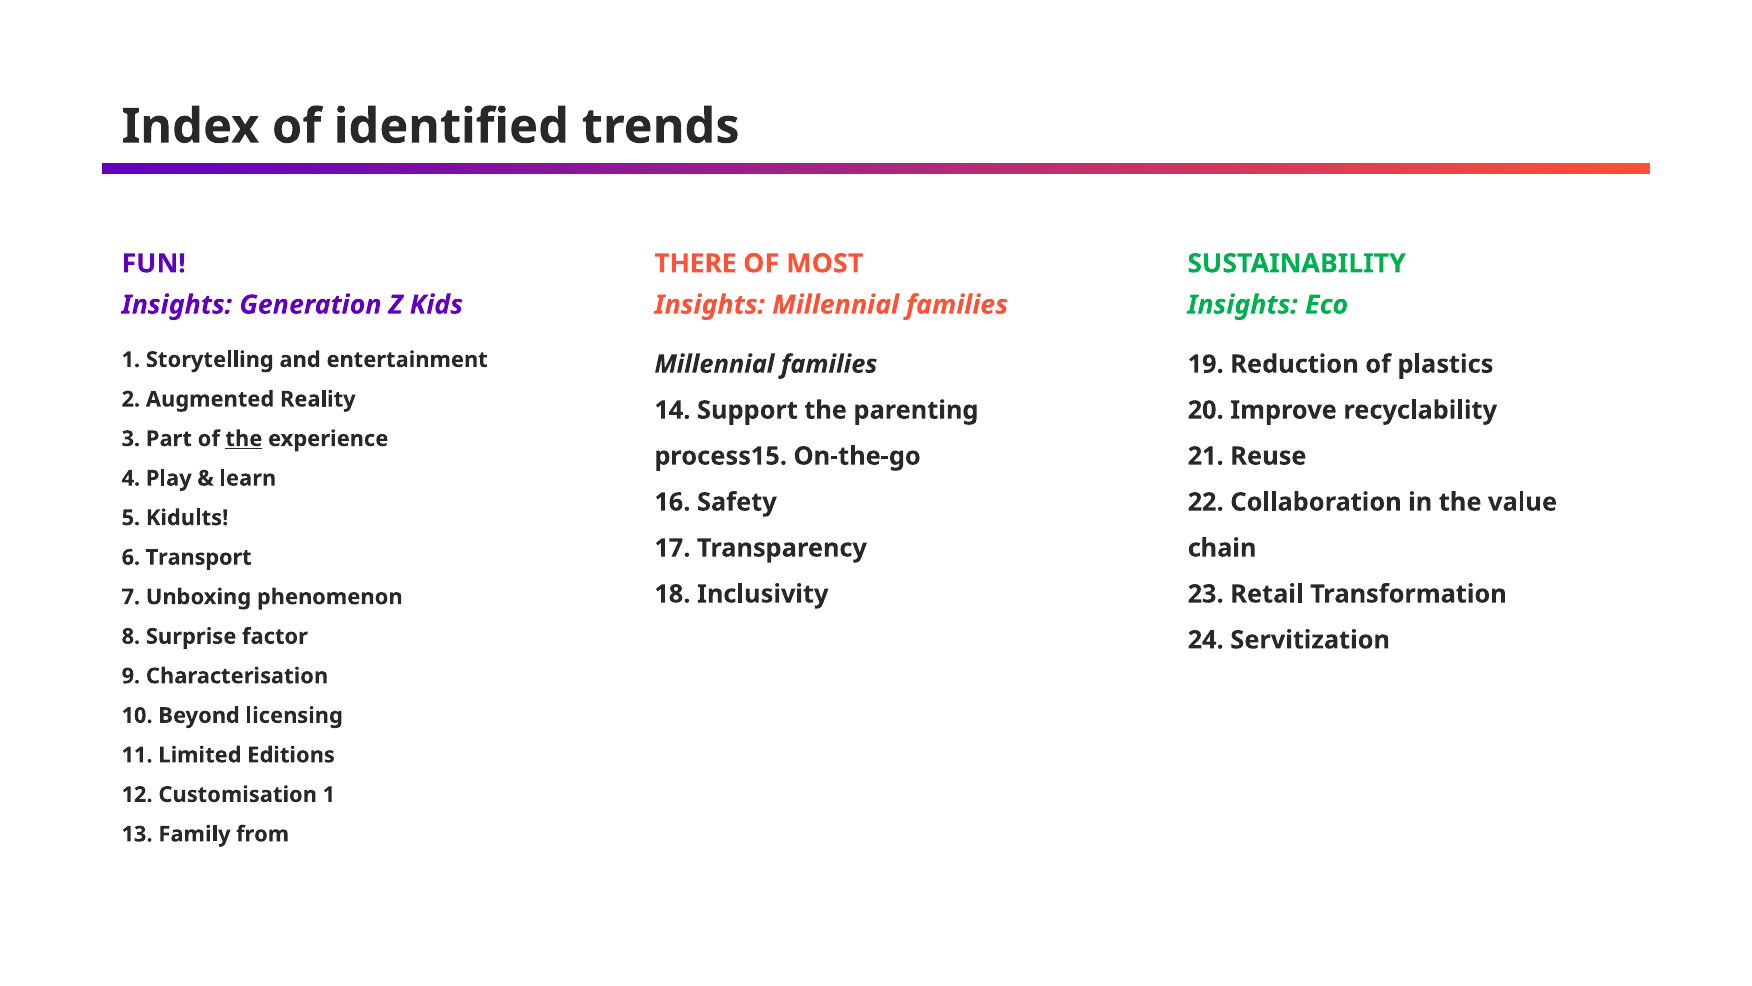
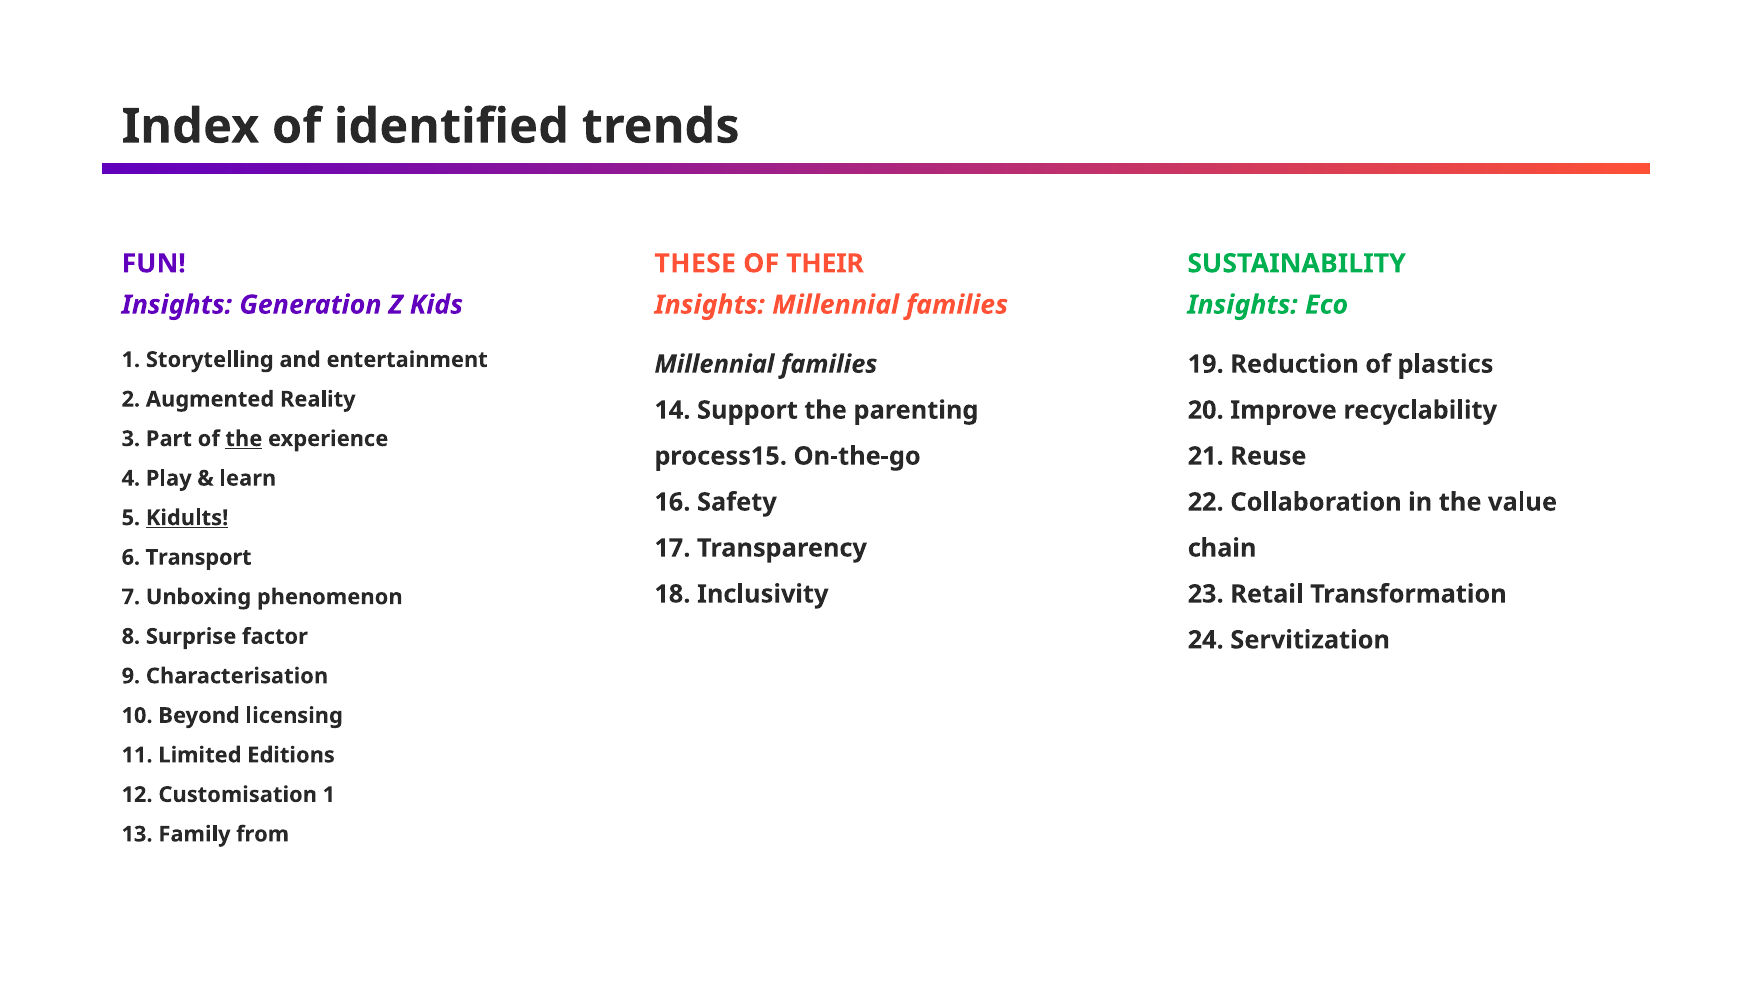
THERE: THERE -> THESE (695, 263)
MOST: MOST -> THEIR (825, 263)
Kidults underline: none -> present (187, 518)
